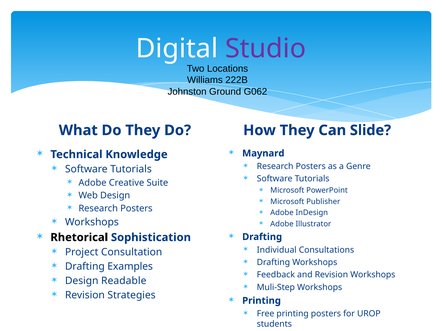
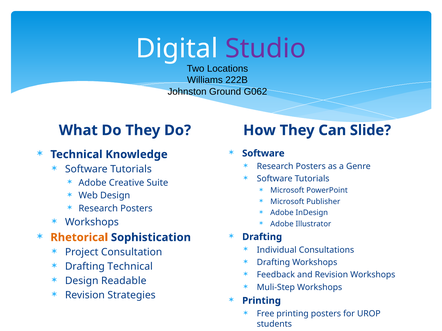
Maynard: Maynard -> Software (263, 154)
Rhetorical colour: black -> orange (79, 238)
Drafting Examples: Examples -> Technical (130, 267)
